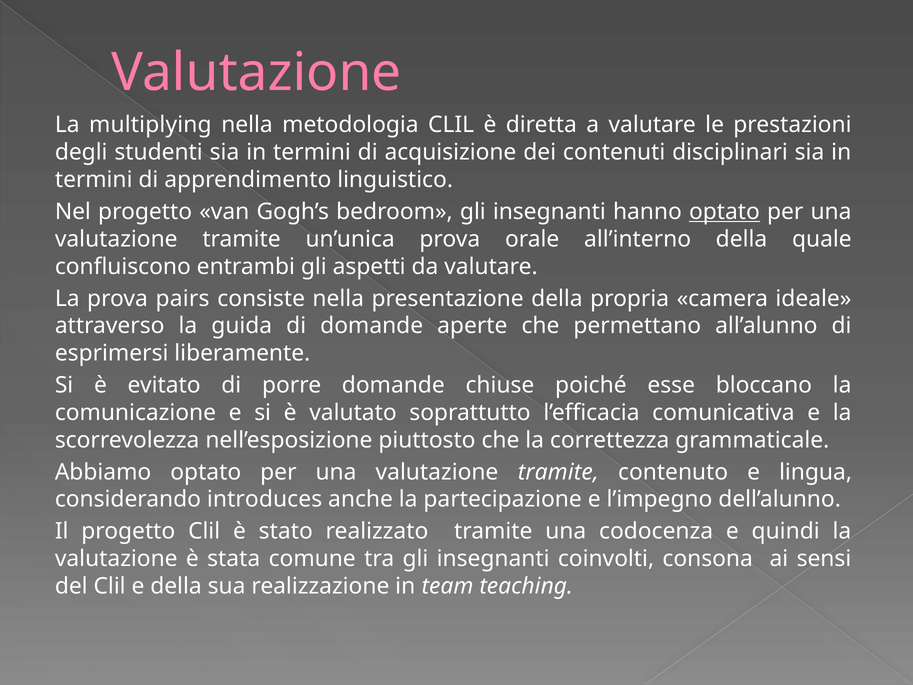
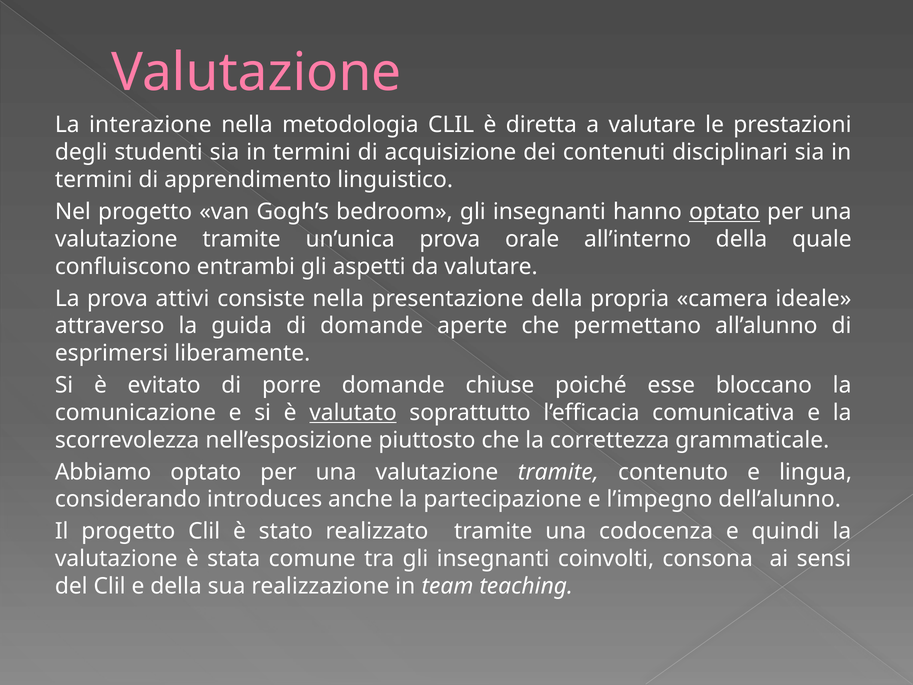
multiplying: multiplying -> interazione (150, 125)
pairs: pairs -> attivi (183, 298)
valutato underline: none -> present (353, 412)
